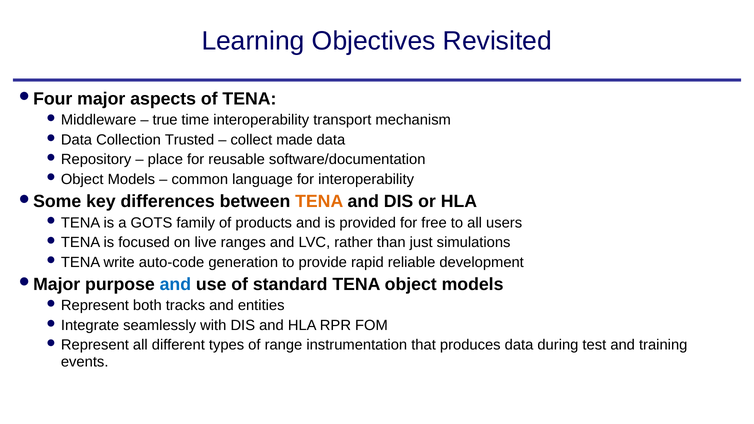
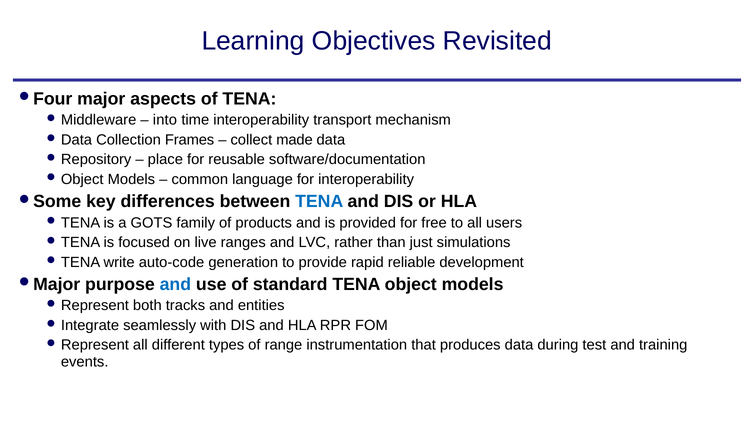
true: true -> into (165, 120)
Trusted: Trusted -> Frames (190, 140)
TENA colour: orange -> blue (319, 201)
